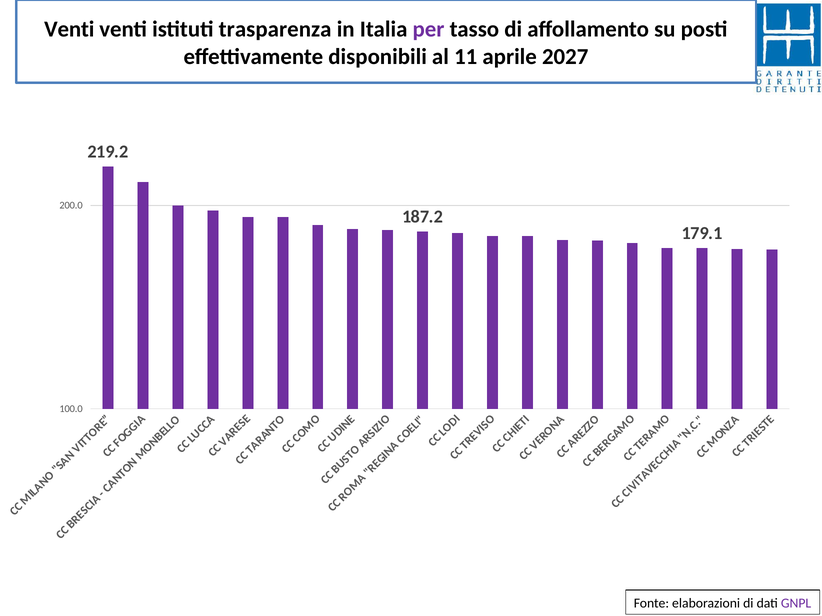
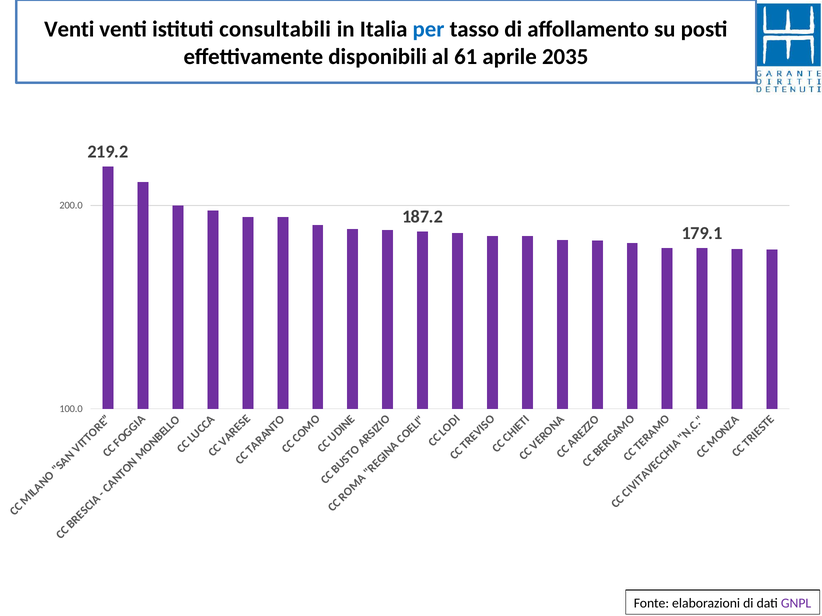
trasparenza: trasparenza -> consultabili (275, 29)
per colour: purple -> blue (429, 29)
11: 11 -> 61 (466, 57)
2027: 2027 -> 2035 (565, 57)
